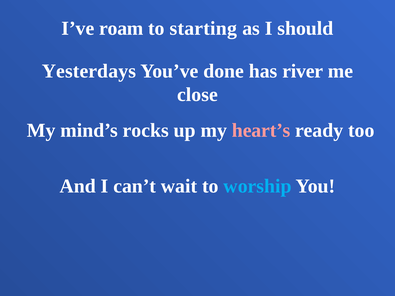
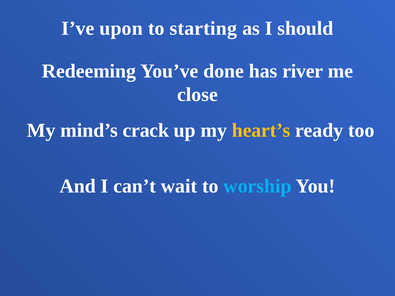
roam: roam -> upon (121, 28)
Yesterdays: Yesterdays -> Redeeming (89, 71)
rocks: rocks -> crack (146, 130)
heart’s colour: pink -> yellow (261, 130)
